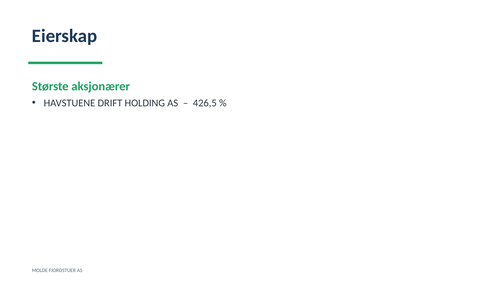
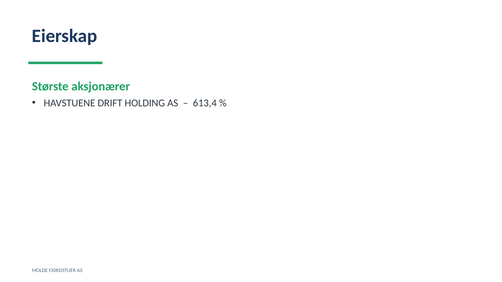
426,5: 426,5 -> 613,4 (205, 103)
